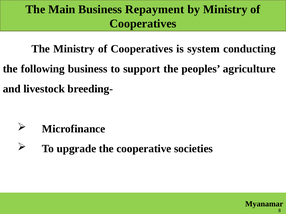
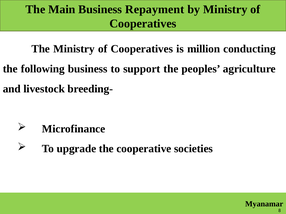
system: system -> million (204, 49)
